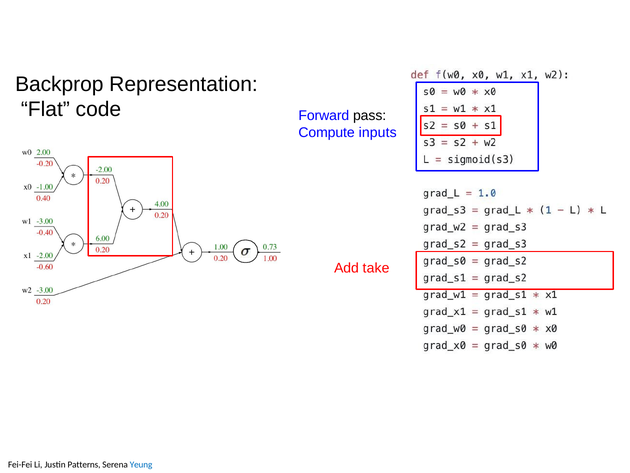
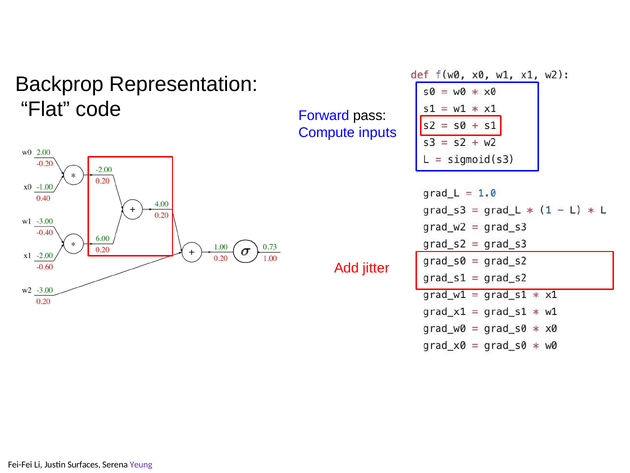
take: take -> jitter (376, 268)
Patterns: Patterns -> Surfaces (84, 464)
Yeung colour: blue -> purple (141, 464)
